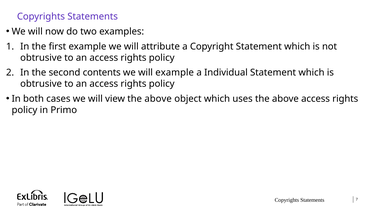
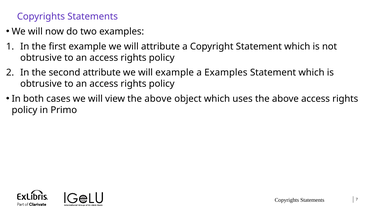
second contents: contents -> attribute (102, 73)
a Individual: Individual -> Examples (226, 73)
